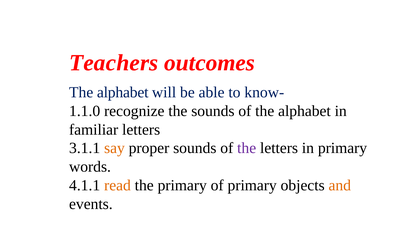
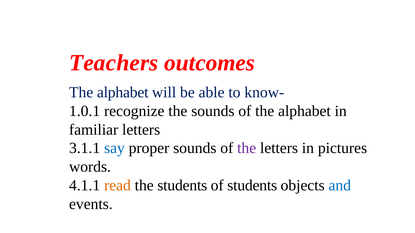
1.1.0: 1.1.0 -> 1.0.1 (85, 111)
say colour: orange -> blue (114, 148)
in primary: primary -> pictures (343, 148)
the primary: primary -> students (182, 186)
of primary: primary -> students (252, 186)
and colour: orange -> blue (340, 186)
